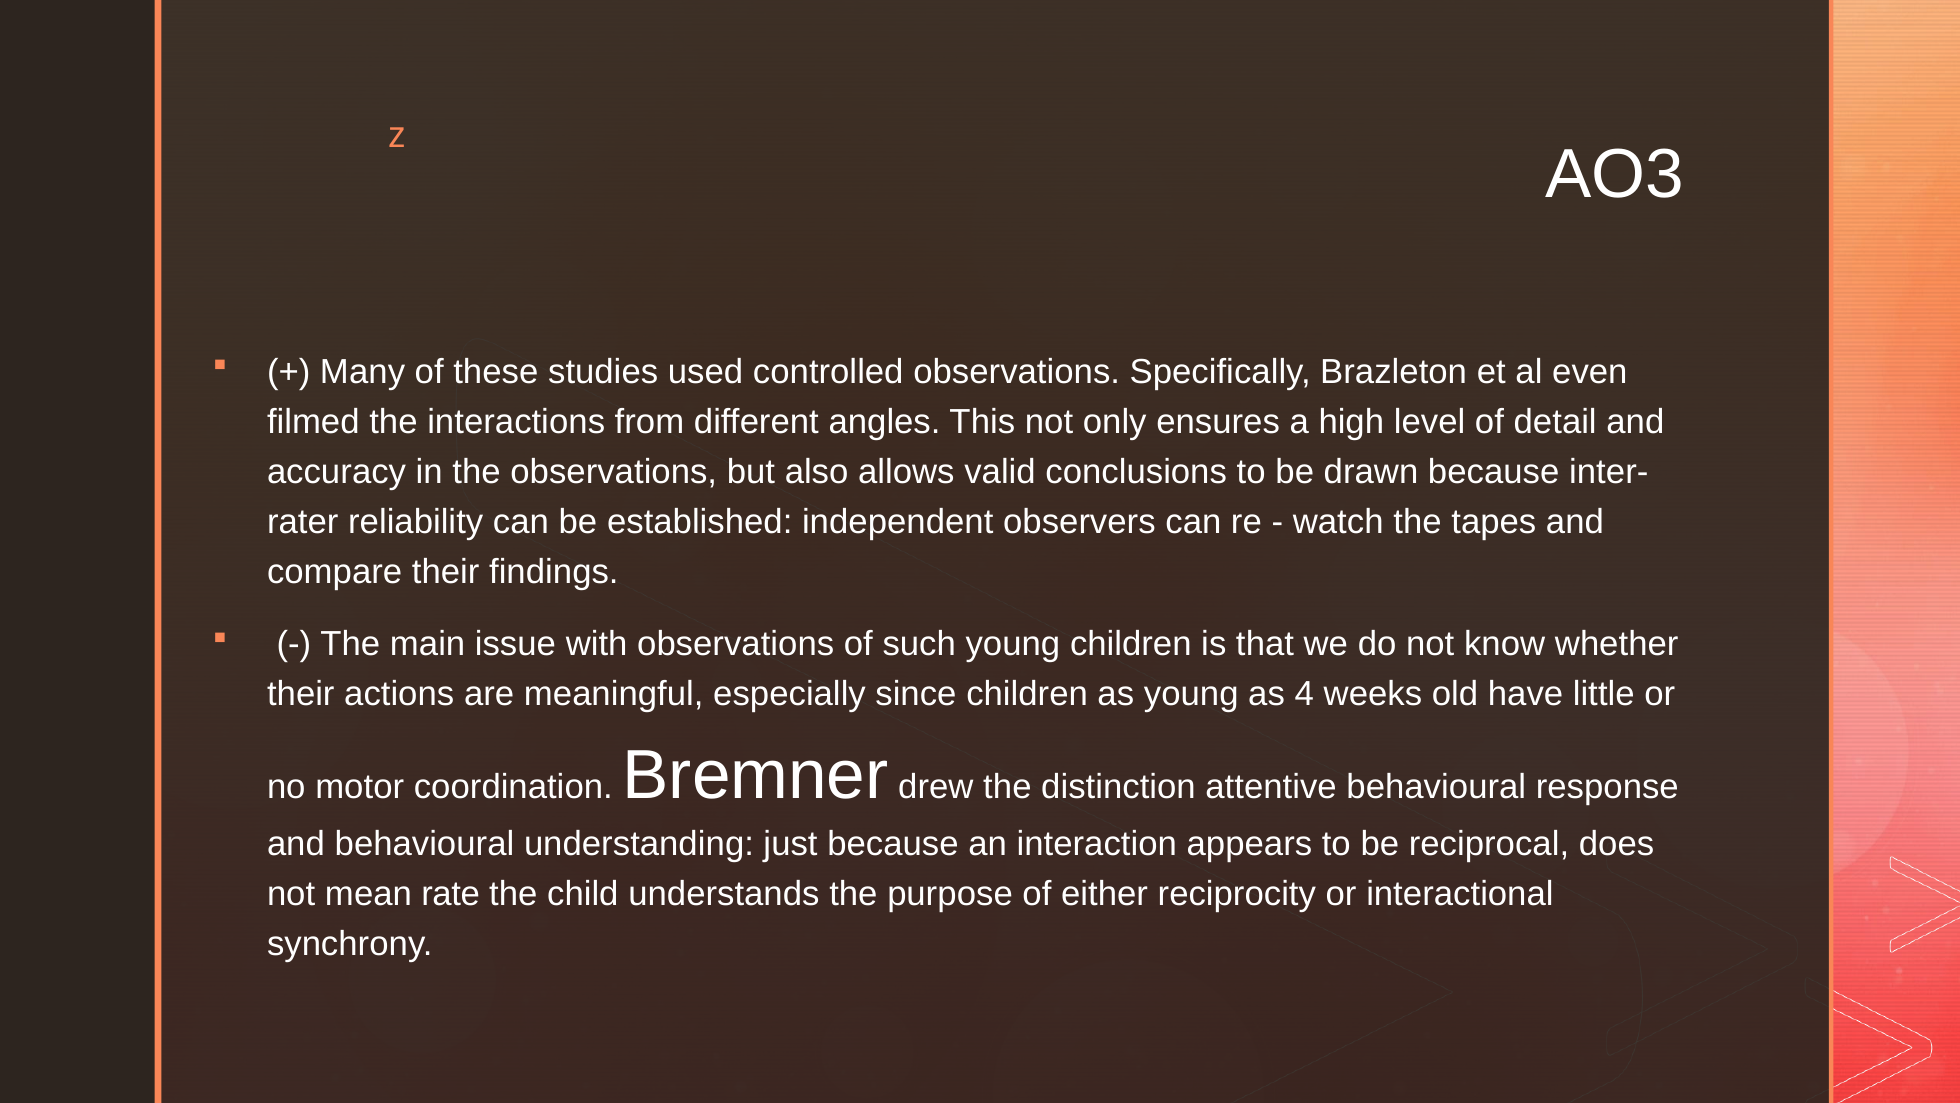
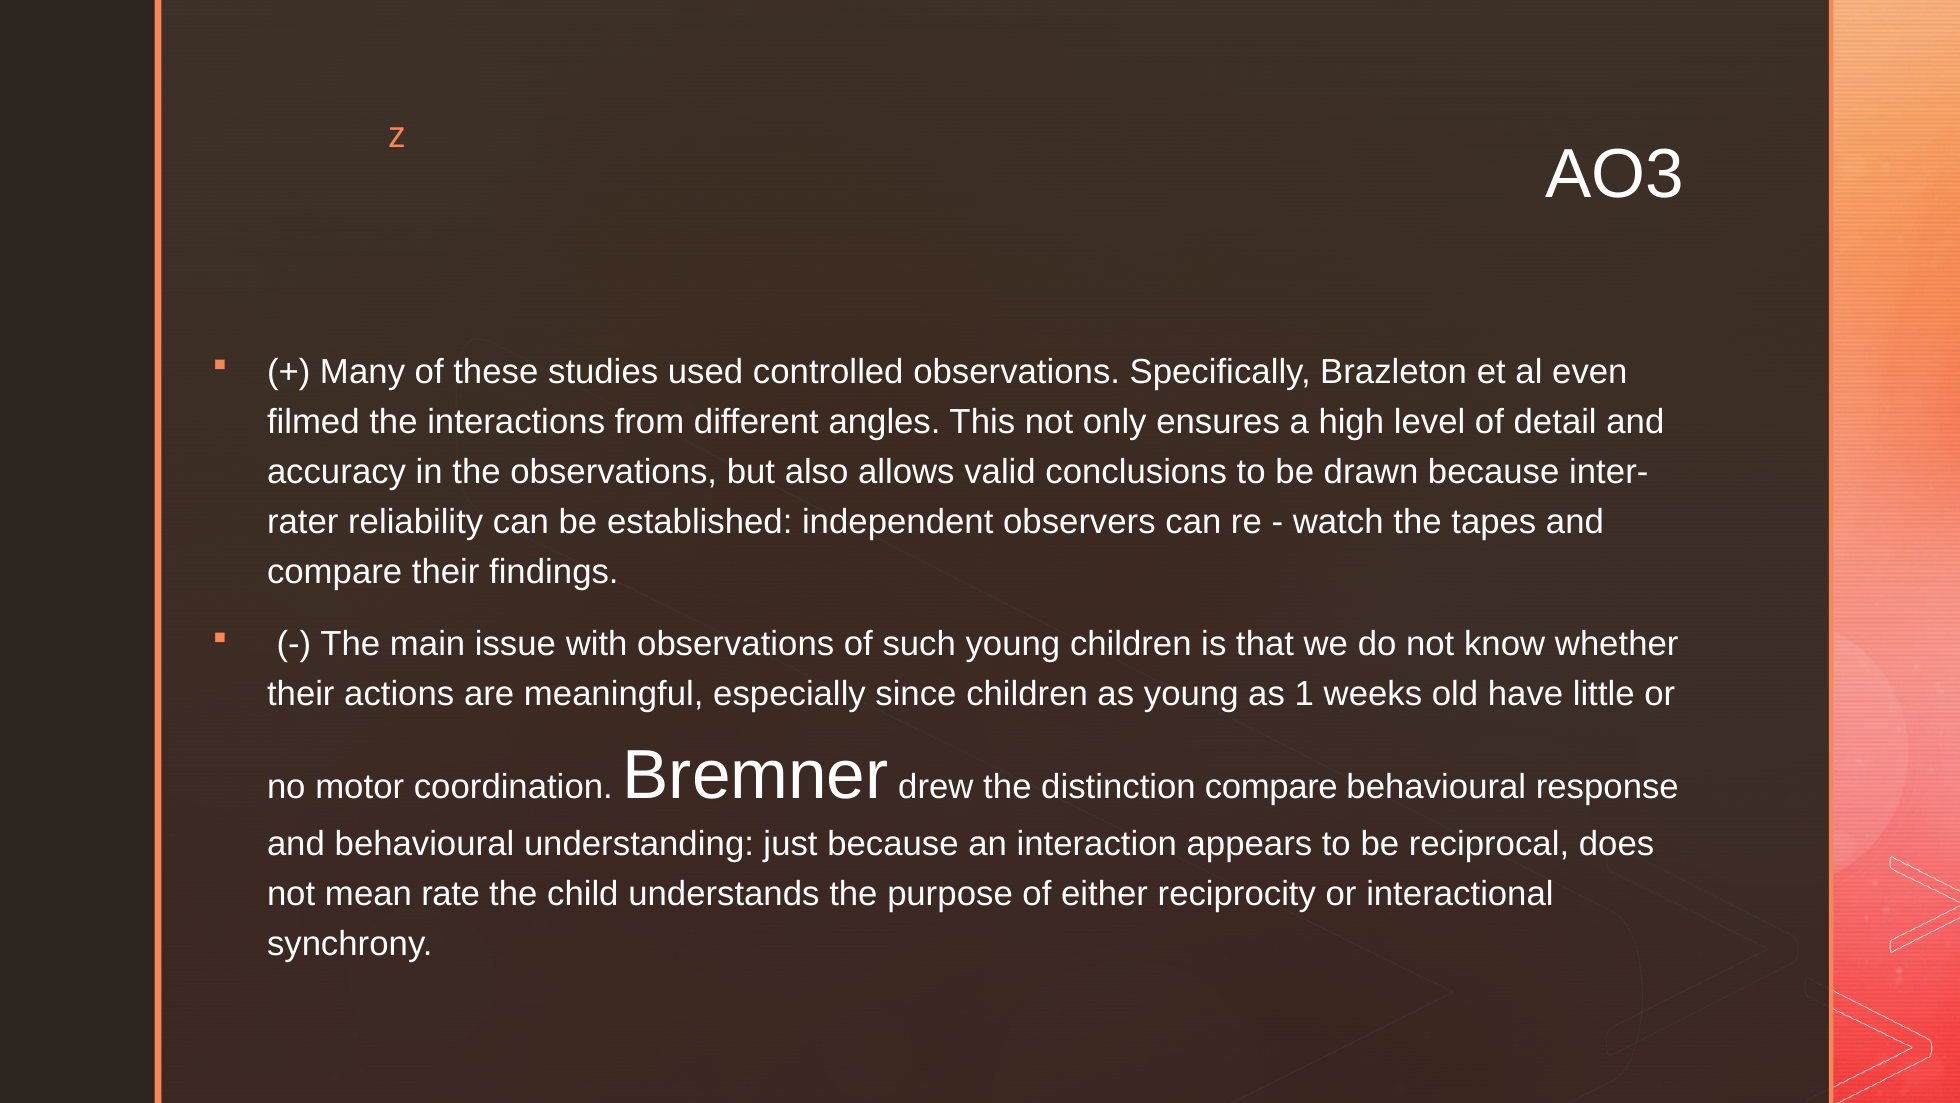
4: 4 -> 1 (1304, 694)
distinction attentive: attentive -> compare (1271, 787)
